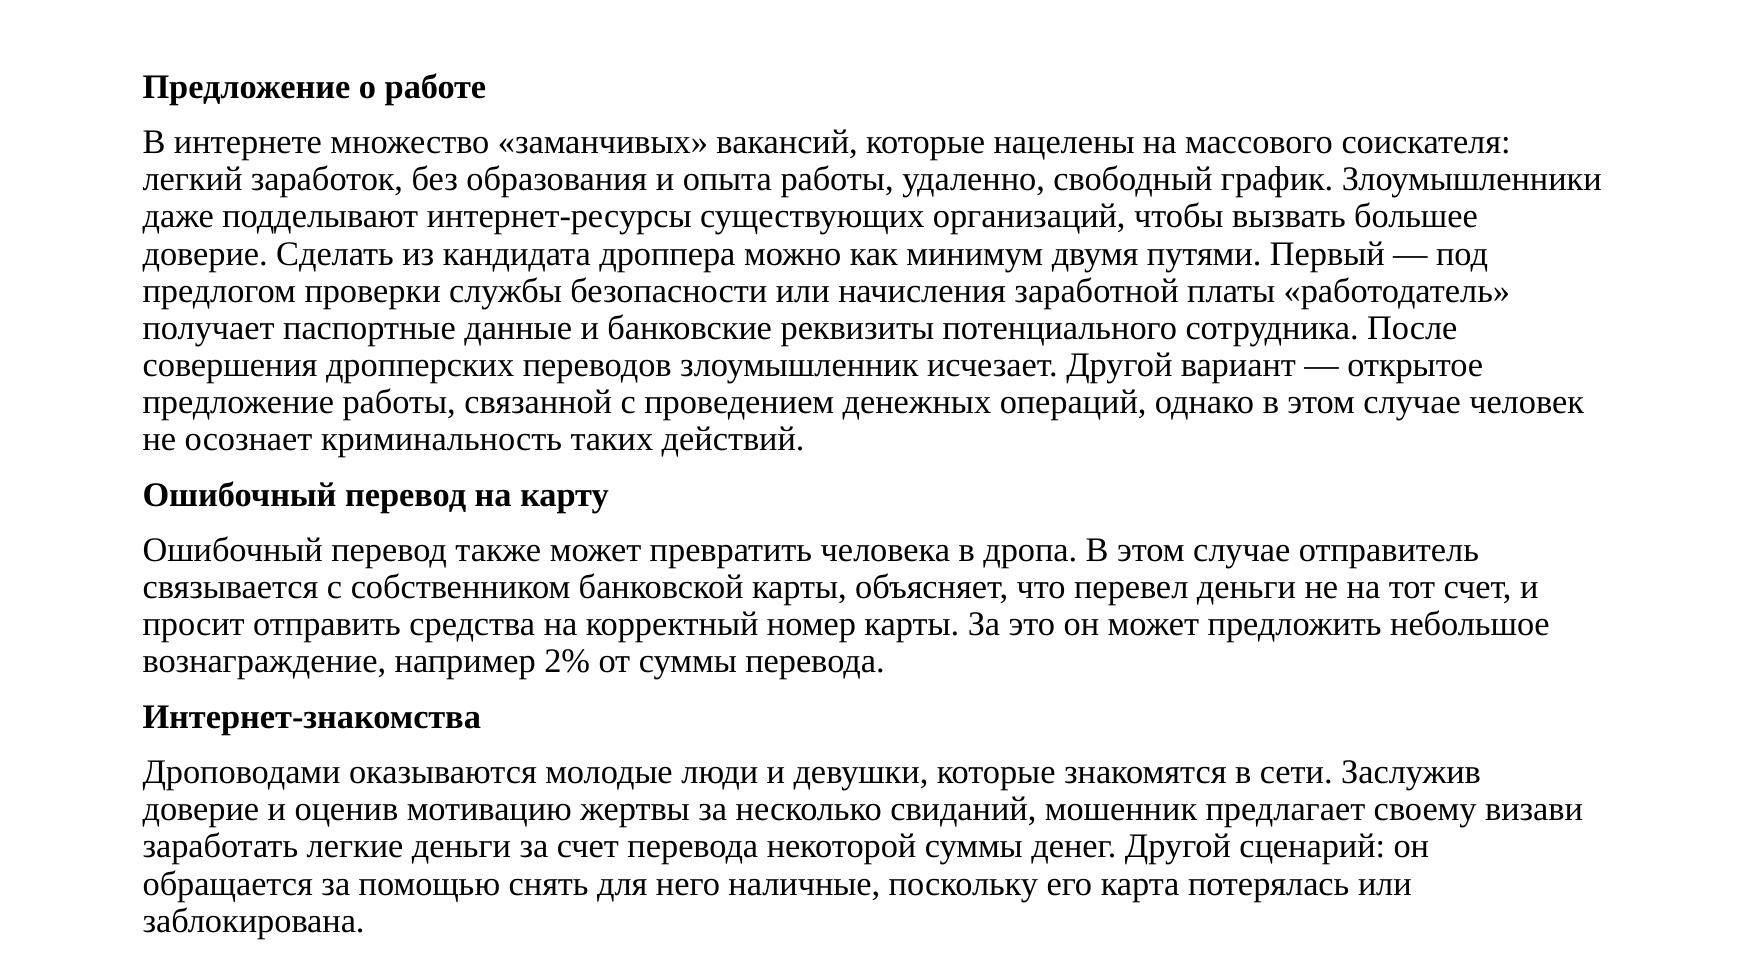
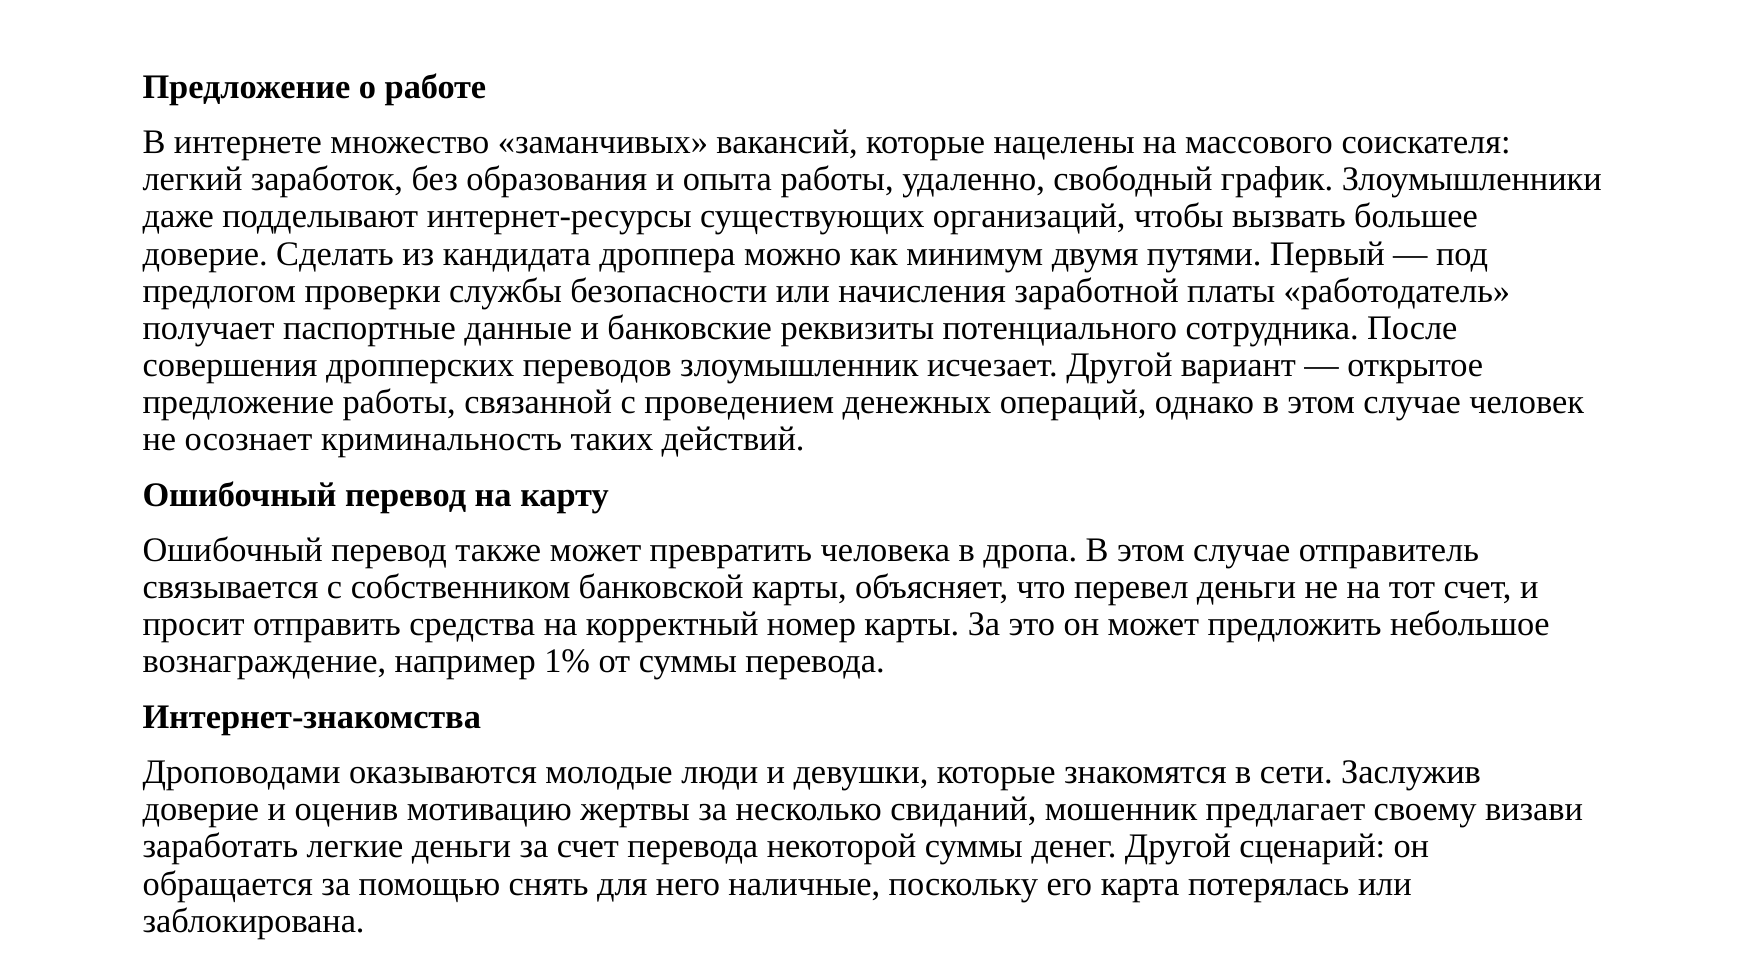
2%: 2% -> 1% (567, 661)
